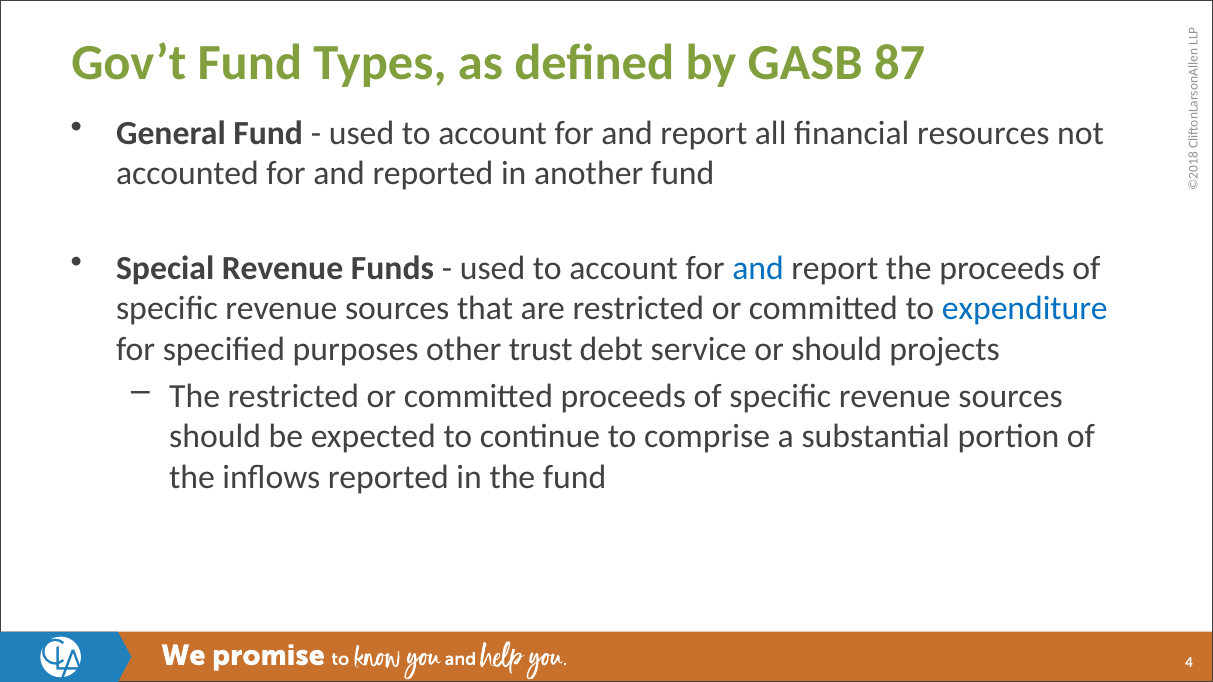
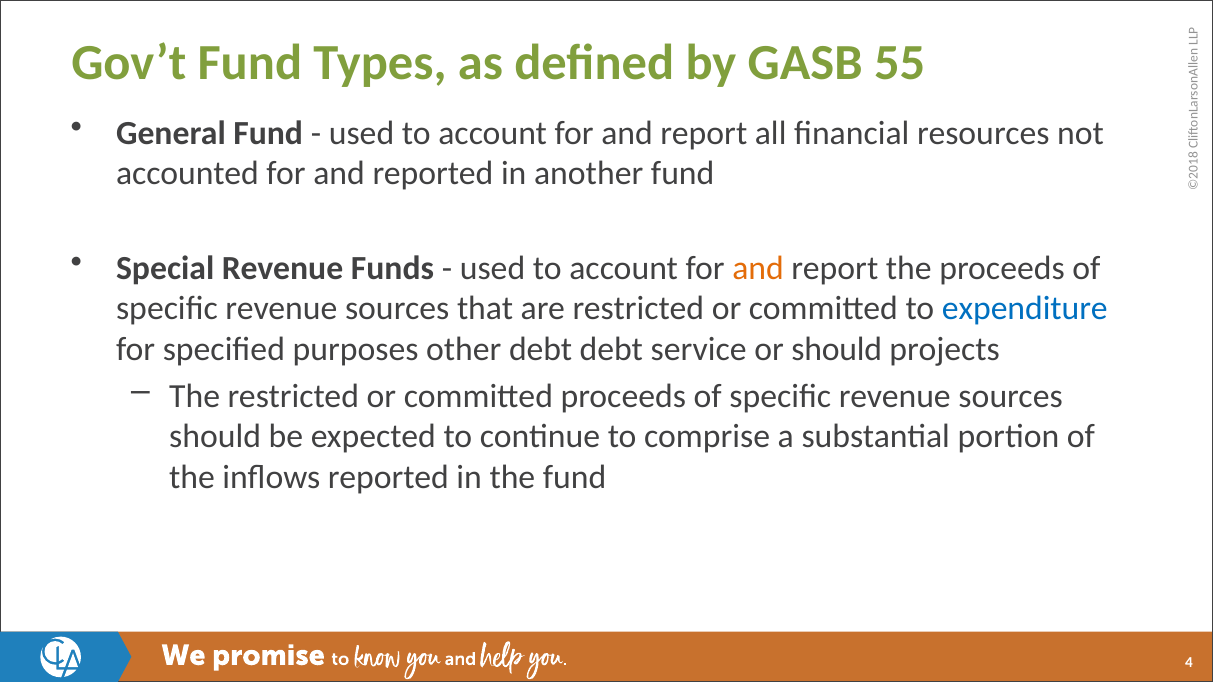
87: 87 -> 55 (900, 63)
and colour: blue -> orange (758, 268)
other trust: trust -> debt (541, 349)
